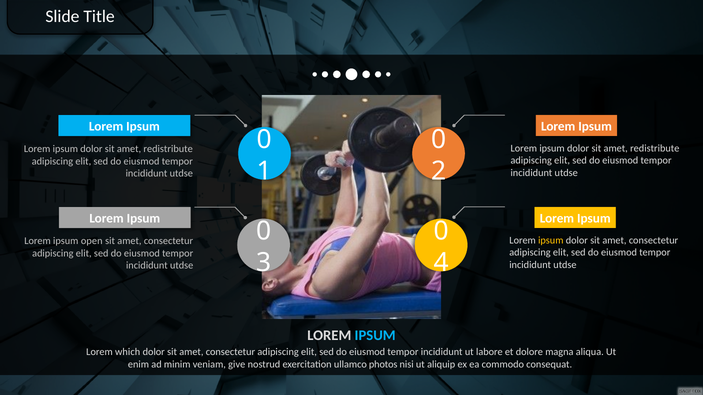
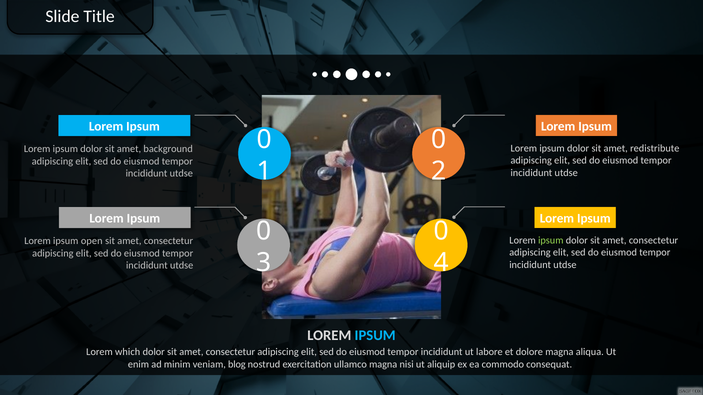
redistribute: redistribute -> background (168, 149)
ipsum colour: yellow -> light green (551, 240)
give: give -> blog (237, 365)
ullamco photos: photos -> magna (383, 365)
